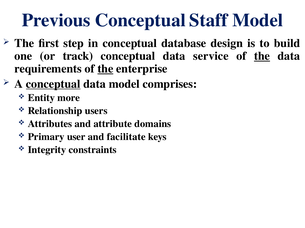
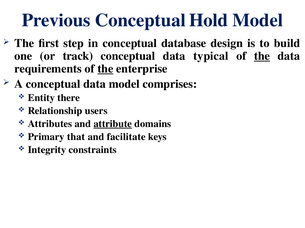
Staff: Staff -> Hold (209, 20)
service: service -> typical (211, 56)
conceptual underline: present -> none (53, 84)
more: more -> there (69, 98)
attribute underline: none -> present (113, 124)
user: user -> that (76, 137)
